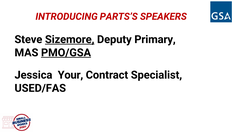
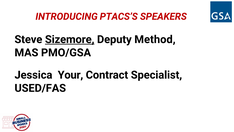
PARTS’S: PARTS’S -> PTACS’S (119, 17)
Primary: Primary -> Method (155, 39)
PMO/GSA underline: present -> none (66, 53)
